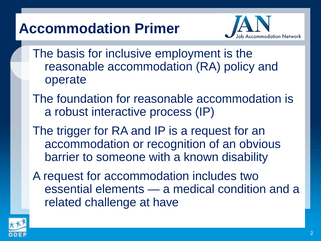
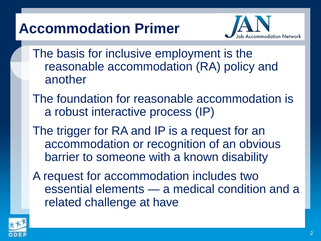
operate: operate -> another (66, 80)
